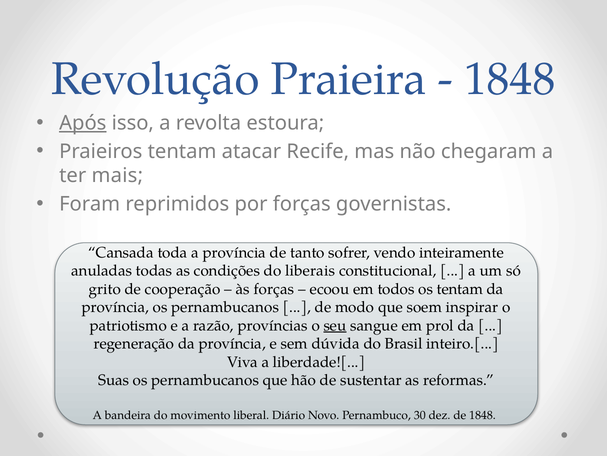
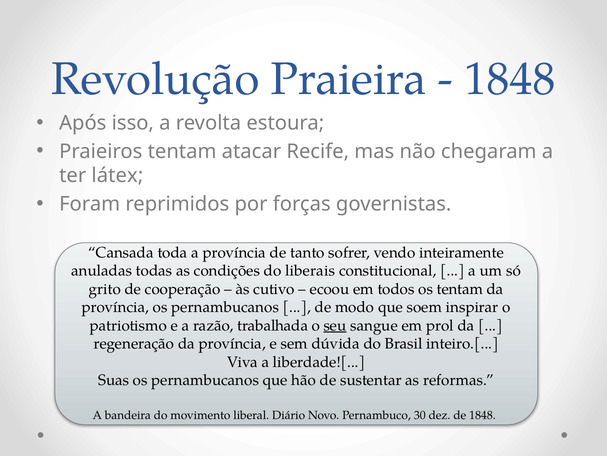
Após underline: present -> none (83, 123)
mais: mais -> látex (117, 175)
às forças: forças -> cutivo (274, 289)
províncias: províncias -> trabalhada (273, 325)
